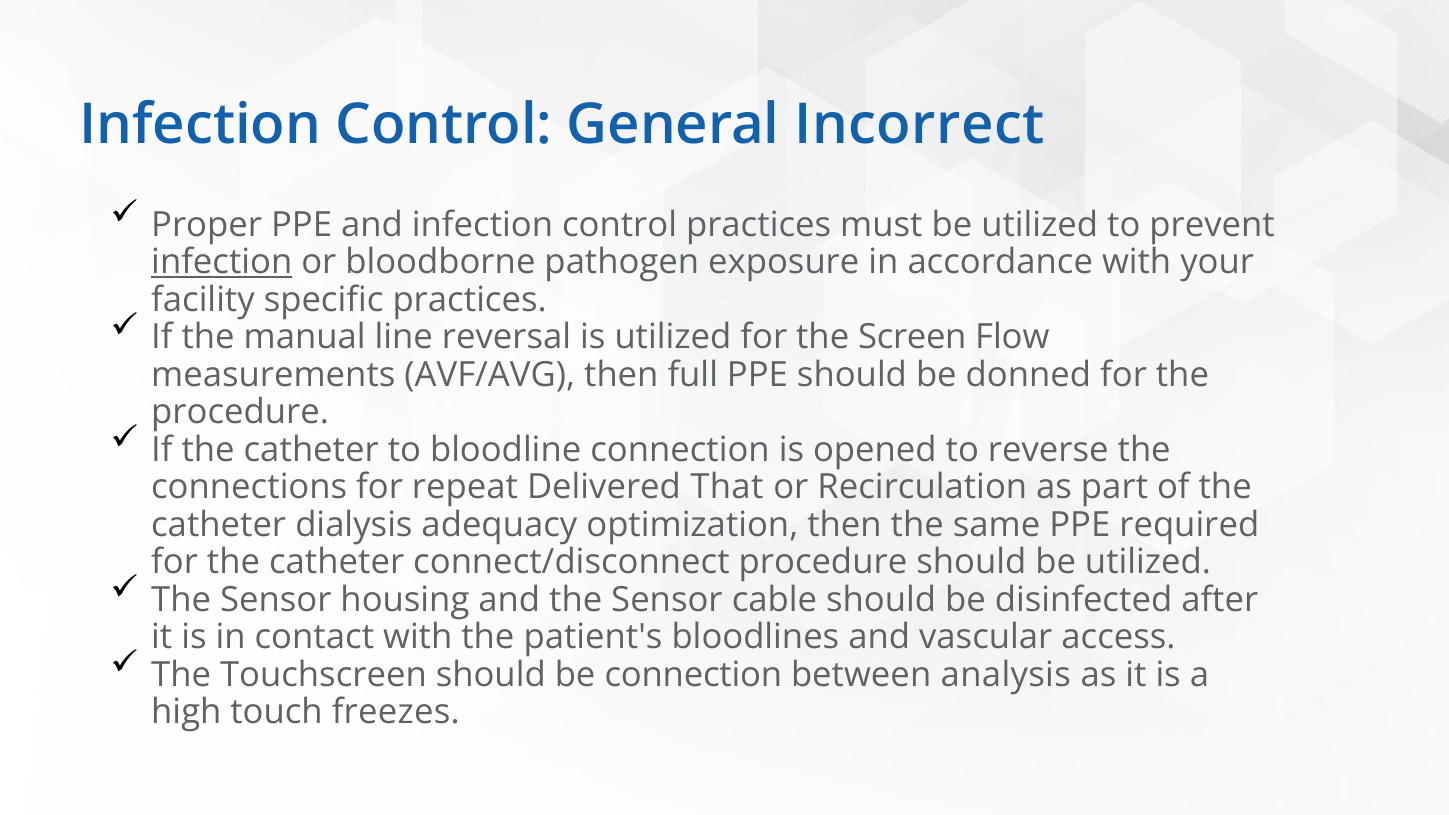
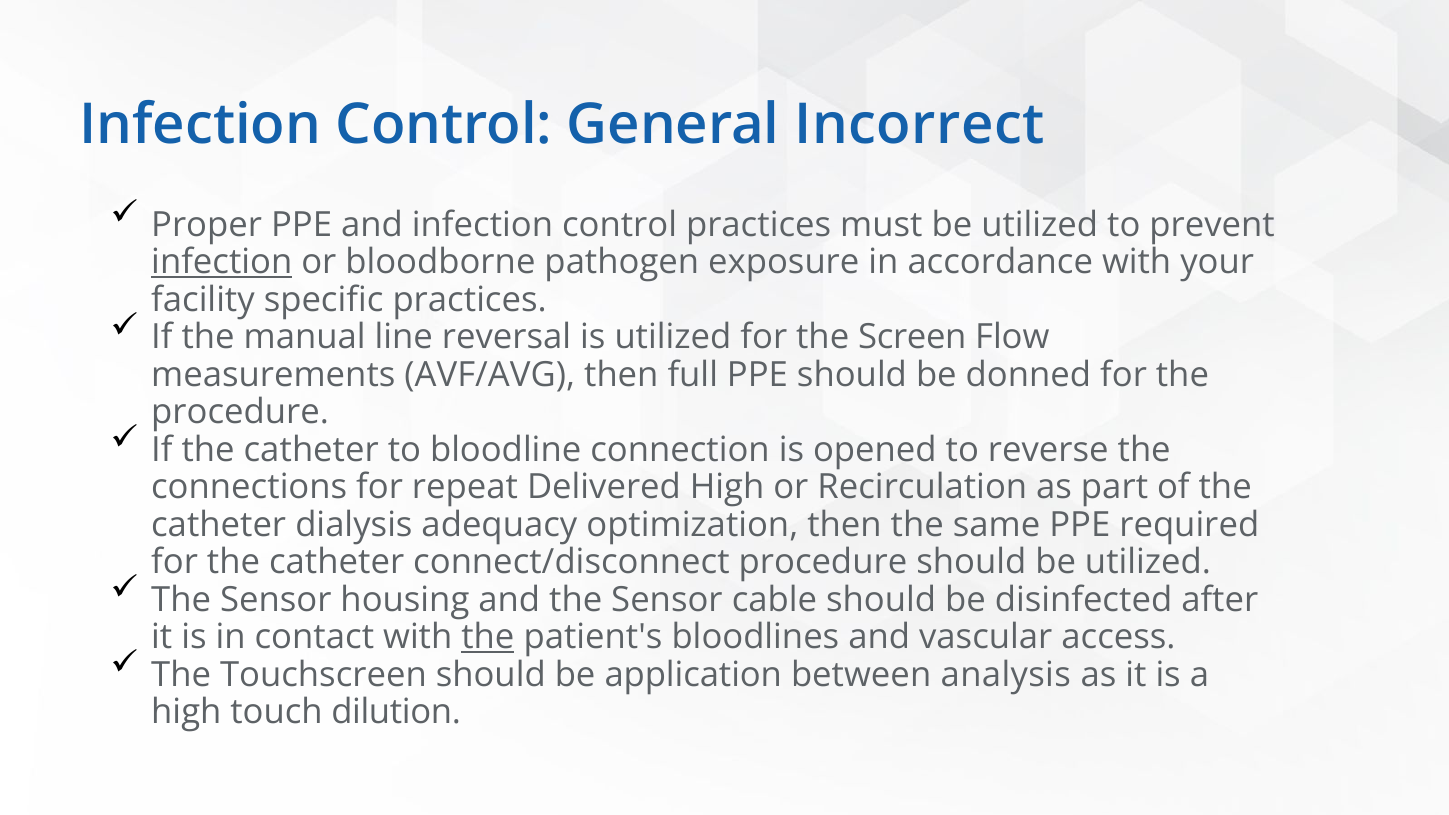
Delivered That: That -> High (727, 487)
the underline: none -> present (488, 637)
be connection: connection -> application (693, 675)
freezes: freezes -> dilution (396, 712)
